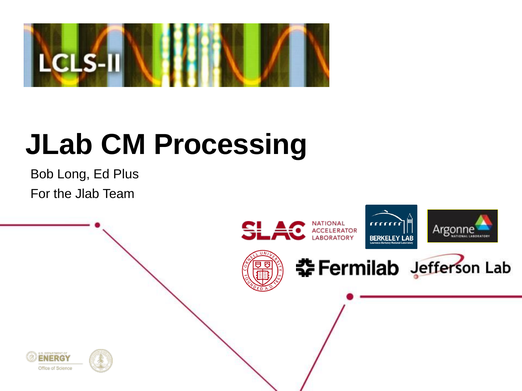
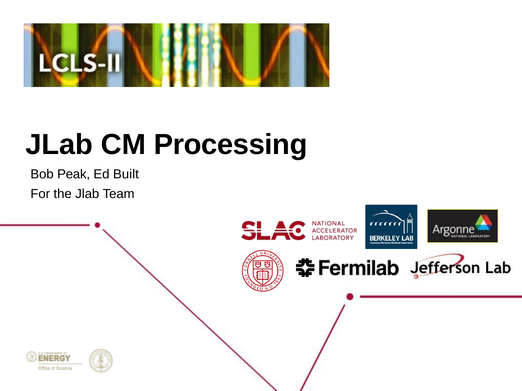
Long: Long -> Peak (74, 175)
Plus: Plus -> Built (126, 175)
